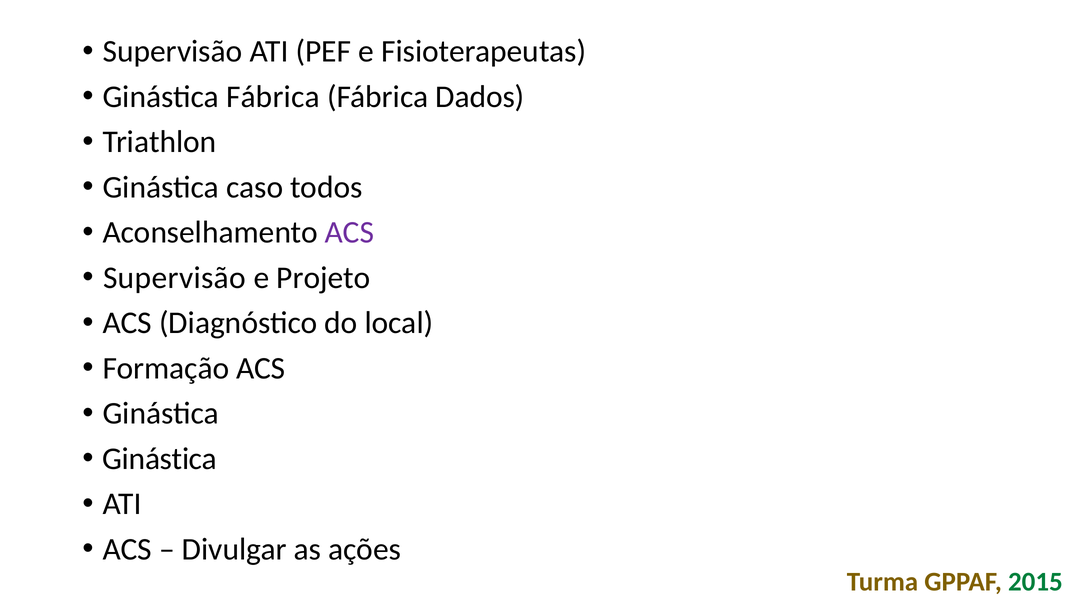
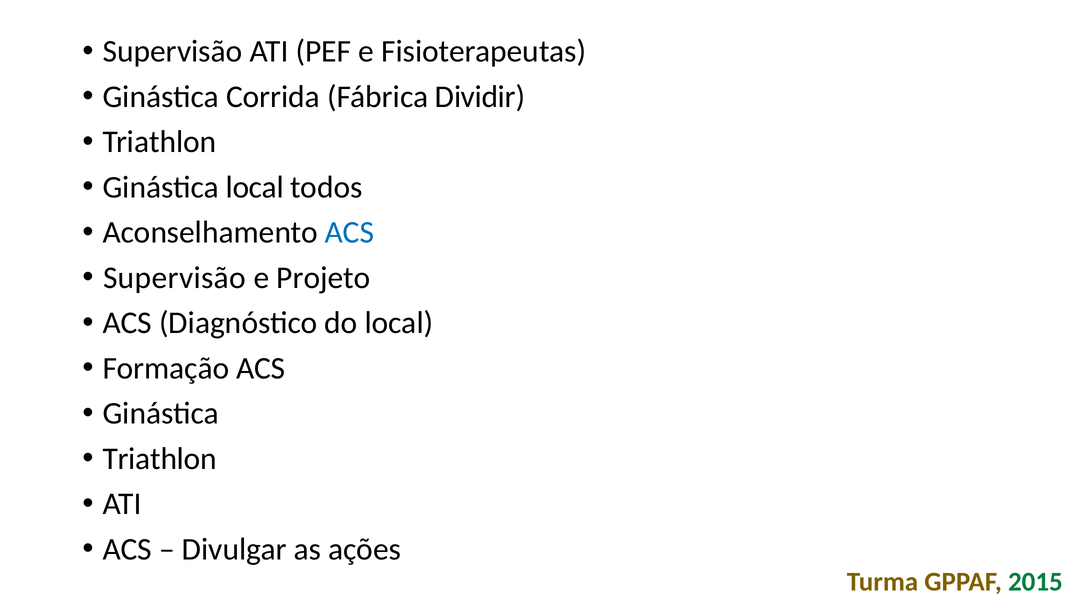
Ginástica Fábrica: Fábrica -> Corrida (273, 97)
Dados: Dados -> Dividir (480, 97)
Ginástica caso: caso -> local (255, 187)
ACS colour: purple -> blue (349, 232)
Ginástica: Ginástica -> Triathlon (160, 459)
